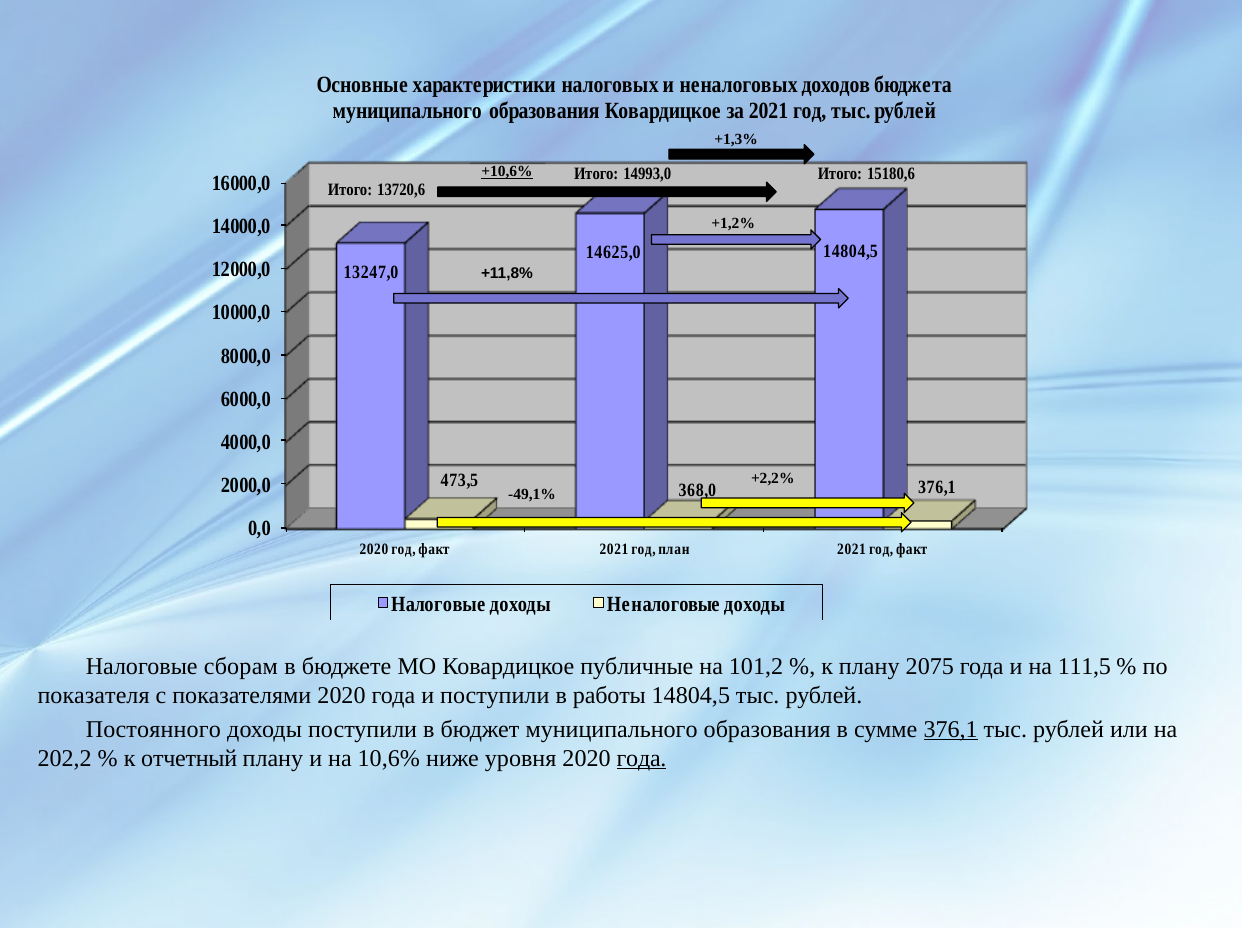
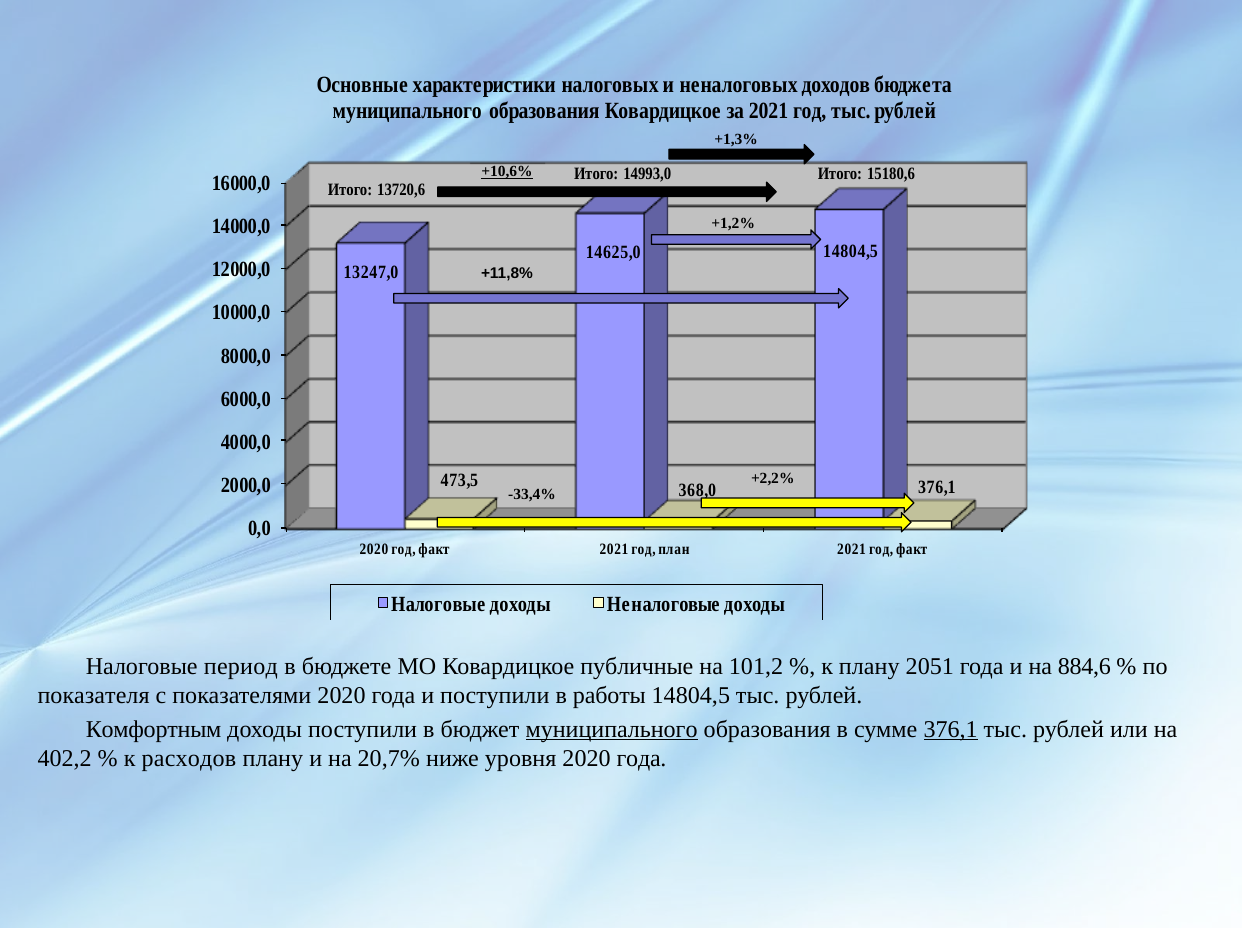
-49,1%: -49,1% -> -33,4% (532, 494)
сборам: сборам -> период (241, 666)
2075: 2075 -> 2051 (930, 666)
111,5: 111,5 -> 884,6 (1084, 666)
Постоянного: Постоянного -> Комфортным (154, 729)
муниципального underline: none -> present (612, 729)
202,2: 202,2 -> 402,2 (65, 758)
отчетный: отчетный -> расходов (189, 758)
10,6%: 10,6% -> 20,7% (389, 758)
года underline: present -> none (642, 758)
